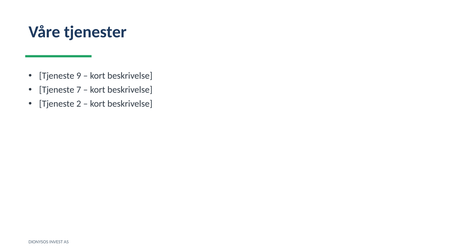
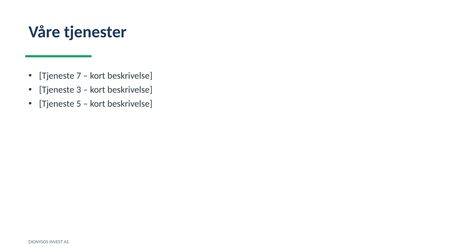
9: 9 -> 7 (79, 76)
7: 7 -> 3 (79, 90)
2: 2 -> 5 (79, 104)
